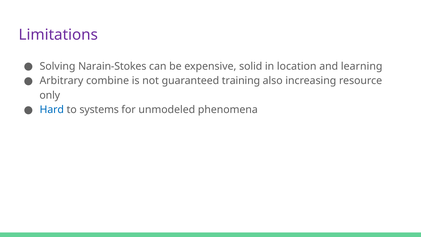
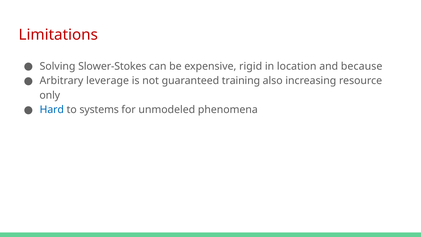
Limitations colour: purple -> red (58, 35)
Narain-Stokes: Narain-Stokes -> Slower-Stokes (112, 66)
solid: solid -> rigid (251, 66)
learning: learning -> because (362, 66)
combine: combine -> leverage (108, 81)
